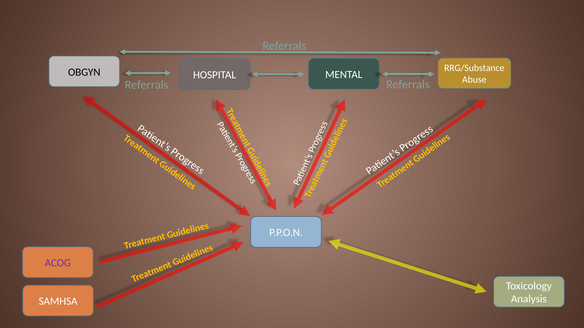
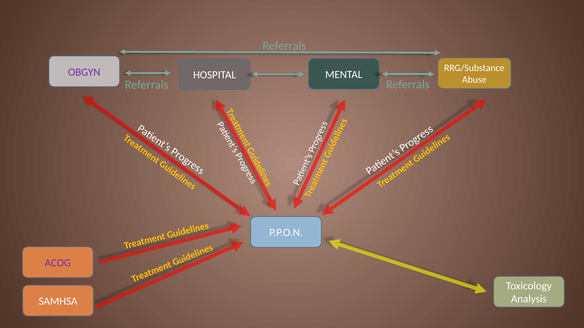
OBGYN colour: black -> purple (84, 72)
